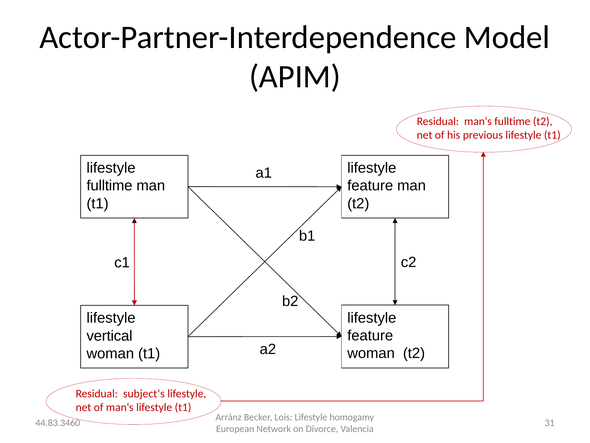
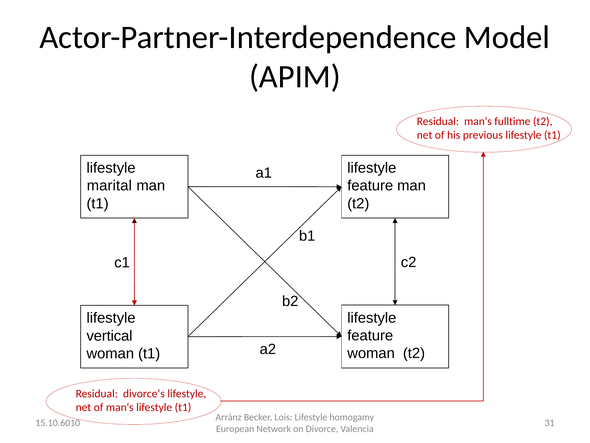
fulltime: fulltime -> marital (109, 186)
subject‘s: subject‘s -> divorce‘s (144, 393)
44.83.3460: 44.83.3460 -> 15.10.6010 (58, 423)
